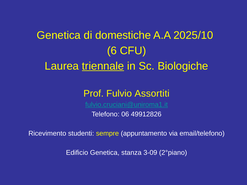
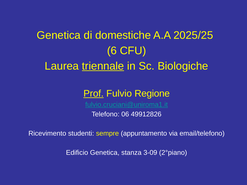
2025/10: 2025/10 -> 2025/25 (193, 35)
Prof underline: none -> present (94, 94)
Assortiti: Assortiti -> Regione (152, 94)
